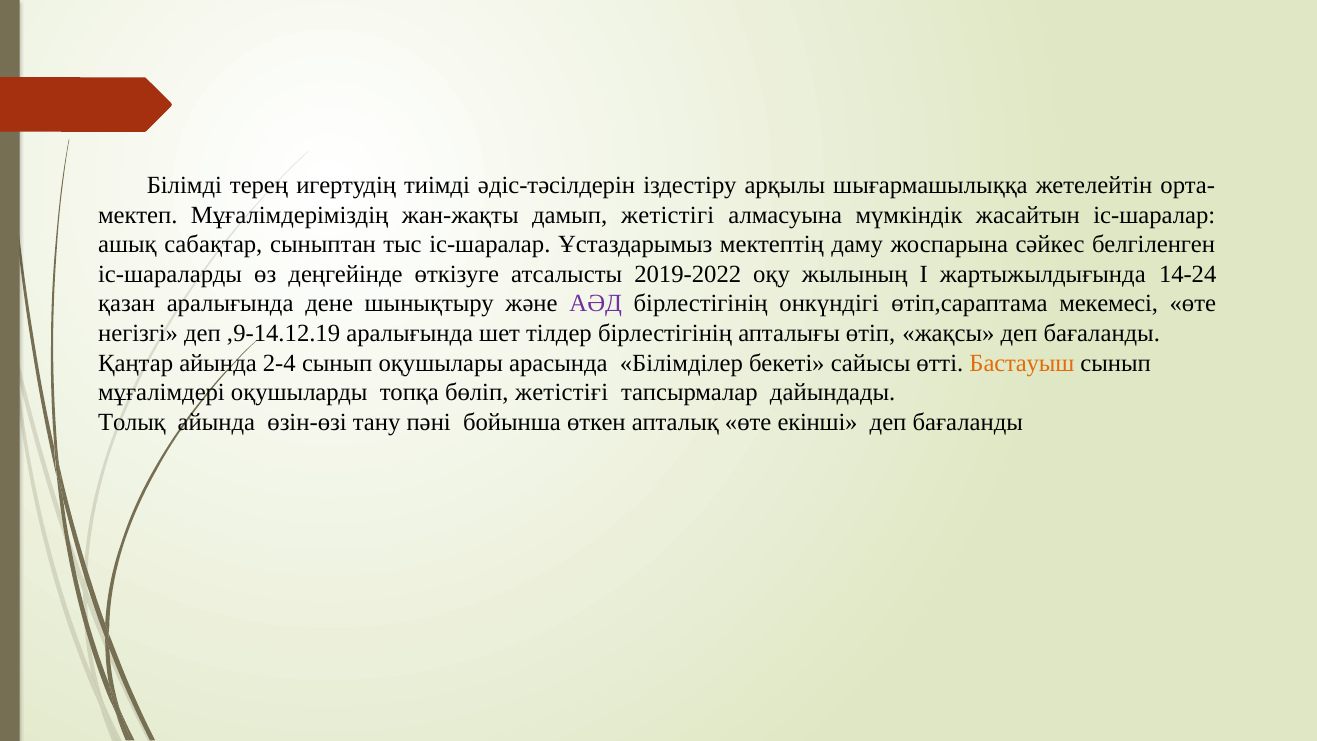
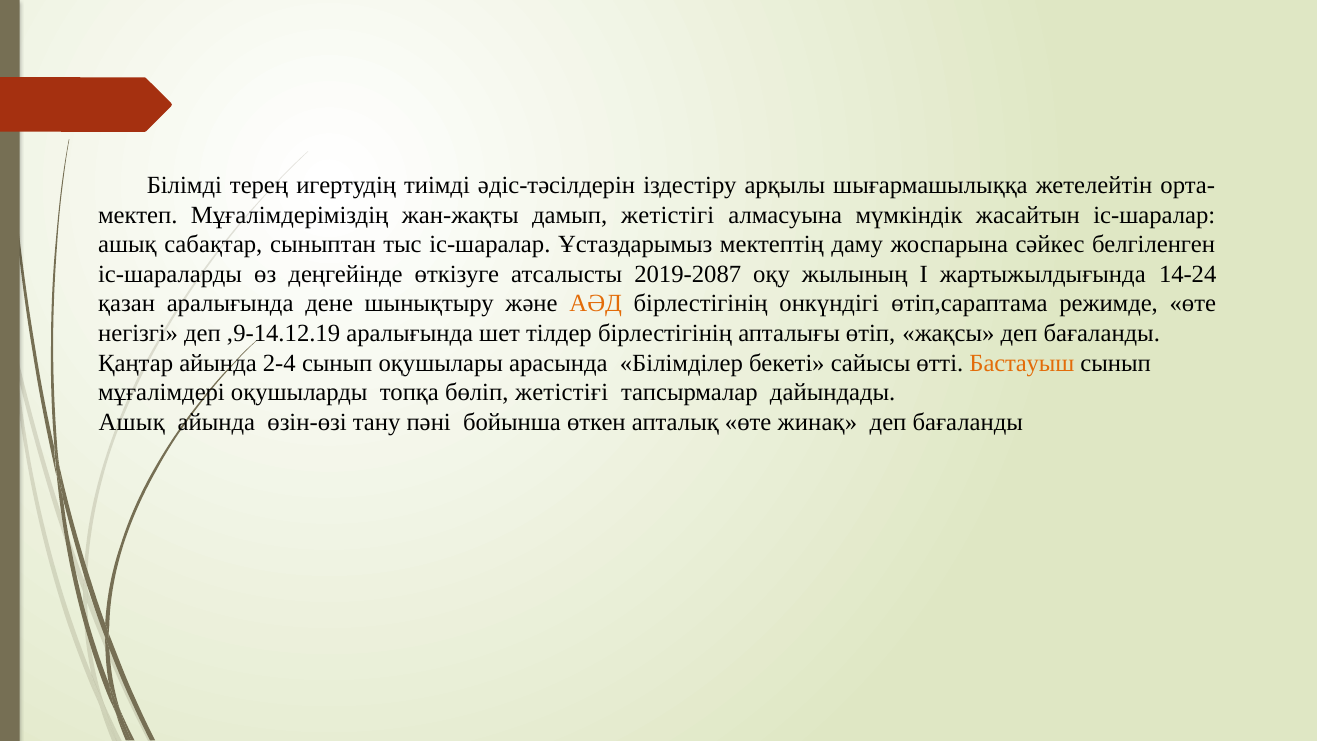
2019-2022: 2019-2022 -> 2019-2087 (688, 274)
АӘД colour: purple -> orange (596, 304)
мекемесі: мекемесі -> режимде (1109, 304)
Толық: Толық -> Ашық (132, 422)
екінші: екінші -> жинақ (817, 422)
